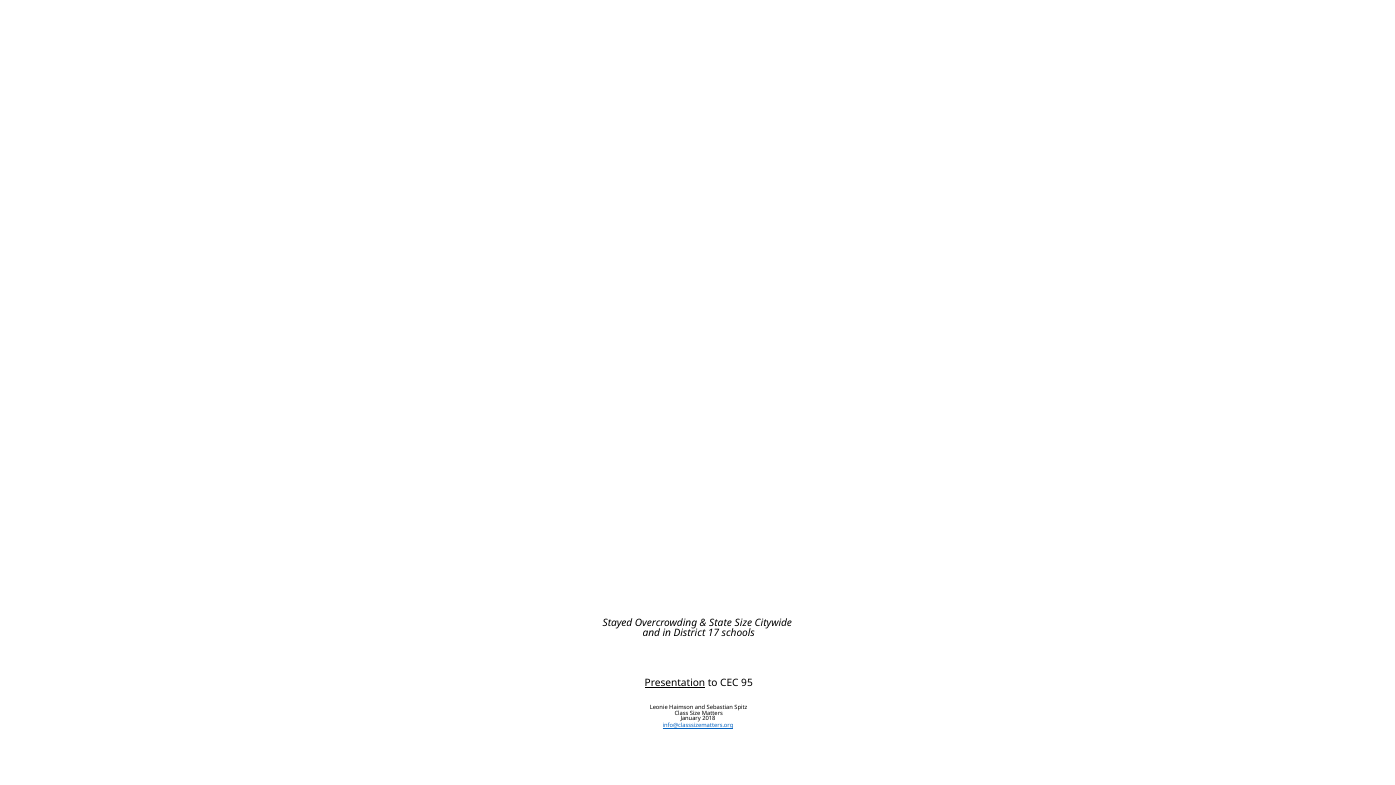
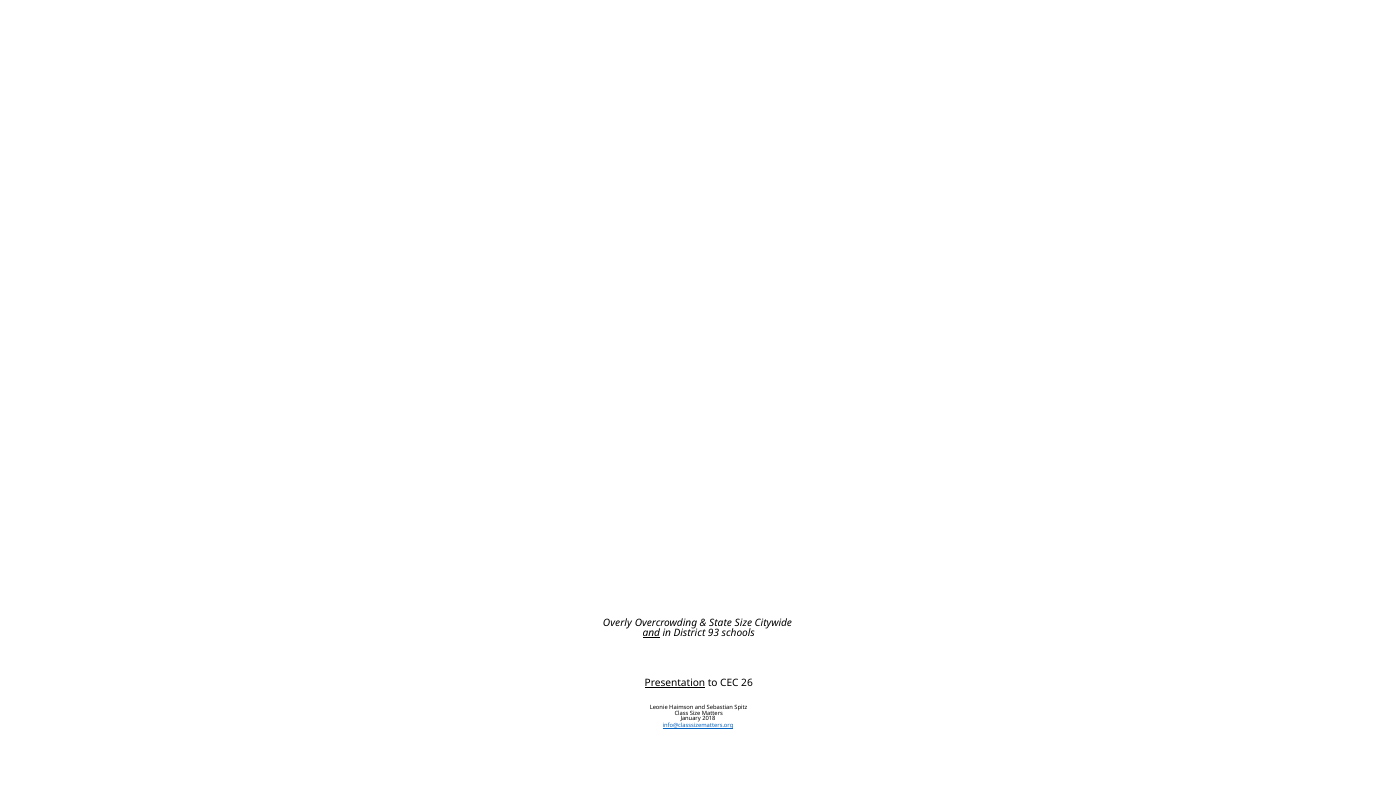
Stayed: Stayed -> Overly (617, 623)
and underline: none -> present (651, 633)
17: 17 -> 93 (714, 633)
95: 95 -> 26 (747, 683)
